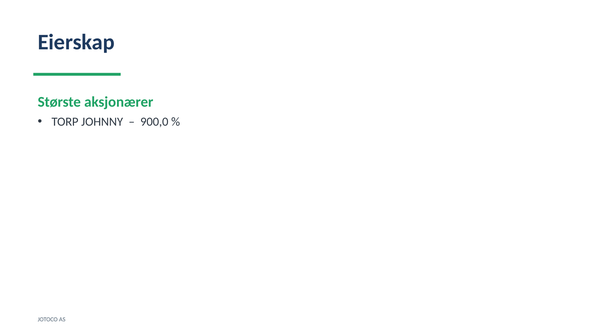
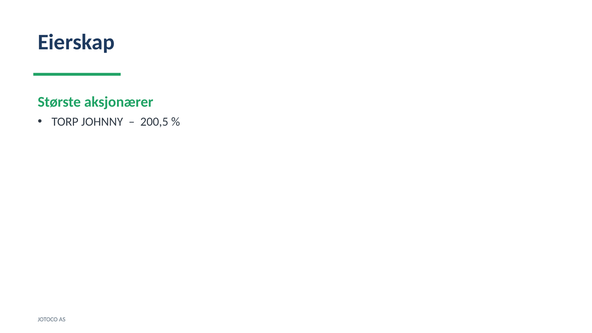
900,0: 900,0 -> 200,5 (154, 122)
